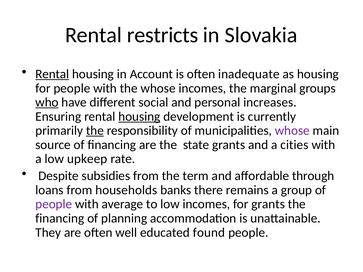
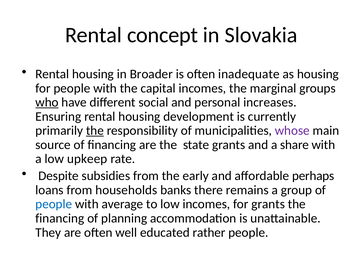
restricts: restricts -> concept (163, 35)
Rental underline: present -> none (52, 74)
Account: Account -> Broader (151, 74)
the whose: whose -> capital (158, 88)
housing underline: present -> none (139, 117)
cities: cities -> share (295, 145)
term: term -> early (196, 176)
through: through -> perhaps (313, 176)
people colour: purple -> blue (54, 204)
found: found -> rather (209, 233)
